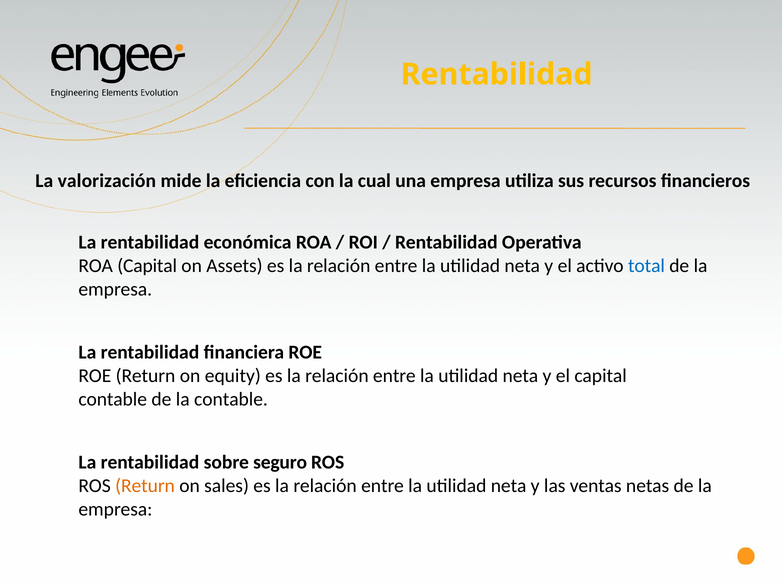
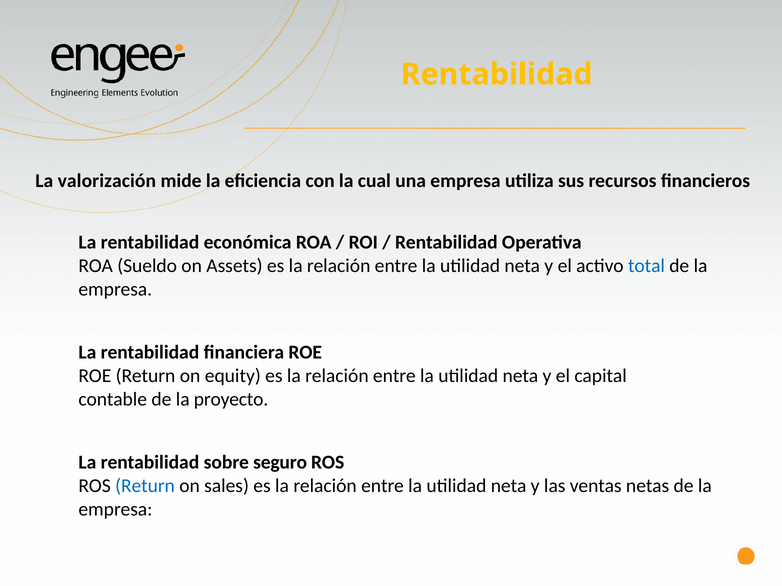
ROA Capital: Capital -> Sueldo (147, 266)
la contable: contable -> proyecto (231, 400)
Return colour: orange -> blue (145, 486)
